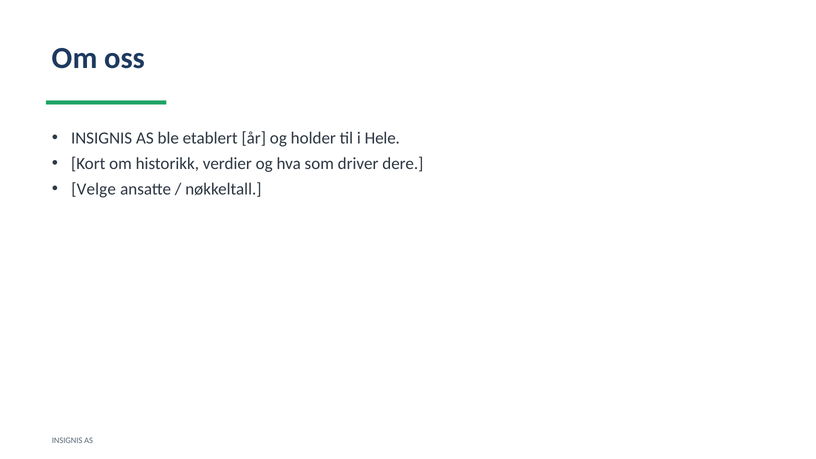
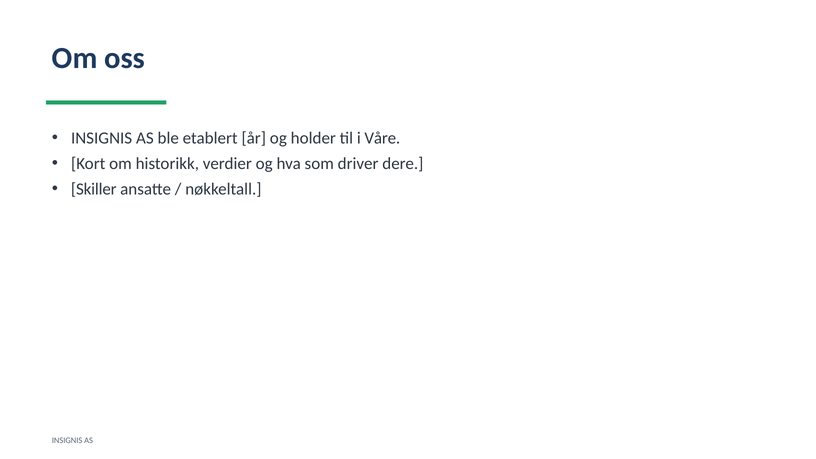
Hele: Hele -> Våre (382, 138)
Velge: Velge -> Skiller (94, 189)
